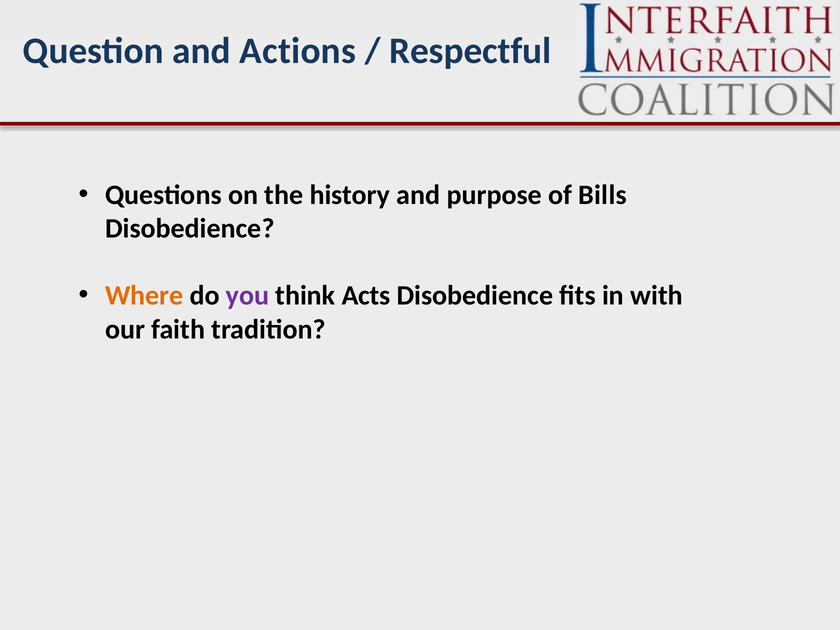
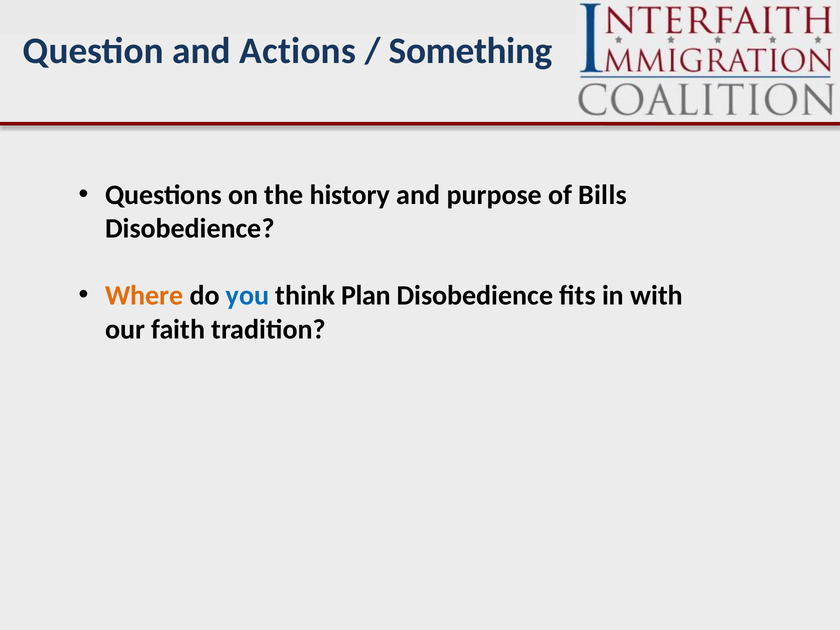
Respectful: Respectful -> Something (471, 51)
you colour: purple -> blue (248, 296)
Acts: Acts -> Plan (366, 296)
